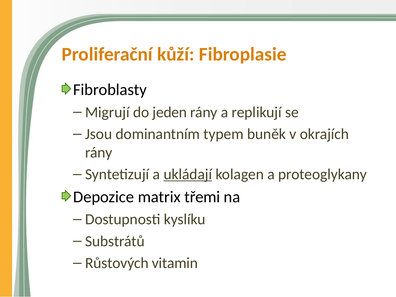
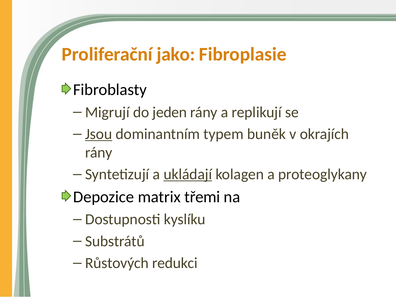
kůží: kůží -> jako (176, 54)
Jsou underline: none -> present (99, 134)
vitamin: vitamin -> redukci (175, 263)
